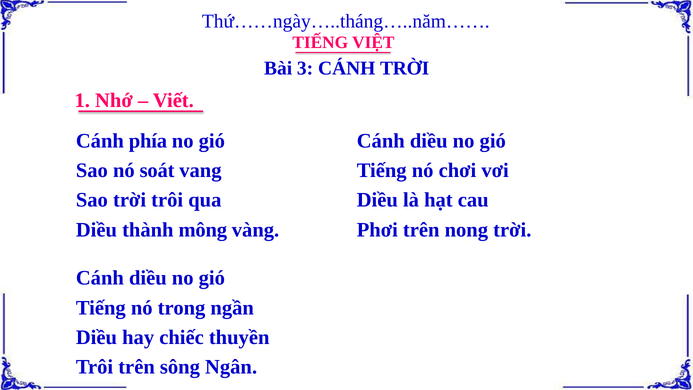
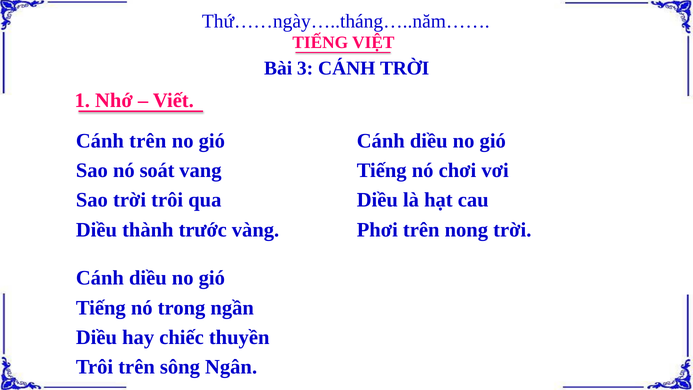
Cánh phía: phía -> trên (148, 141)
mông: mông -> trước (203, 229)
